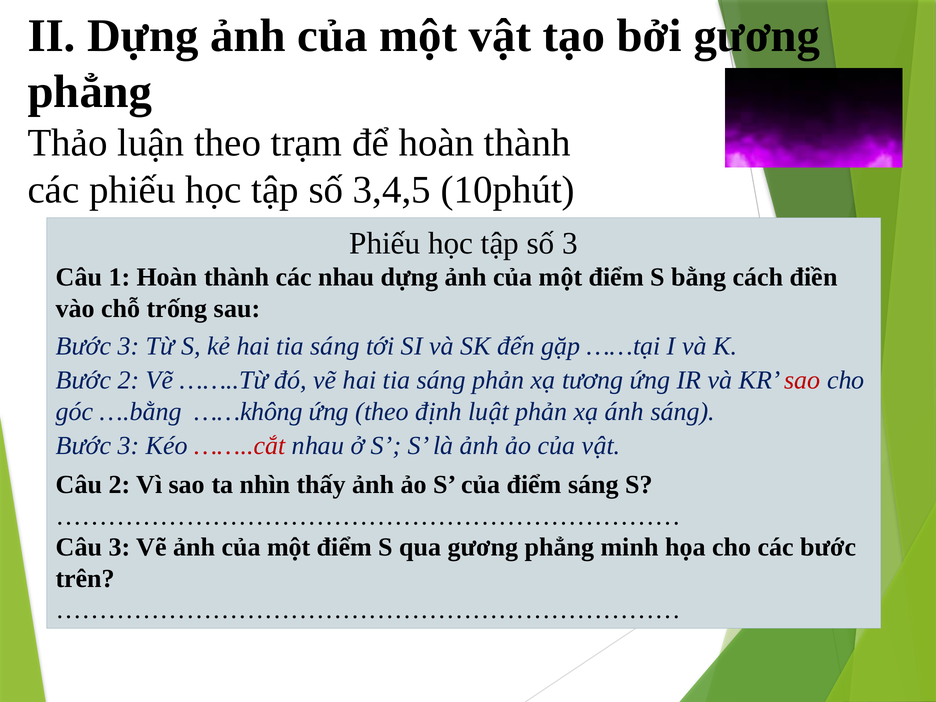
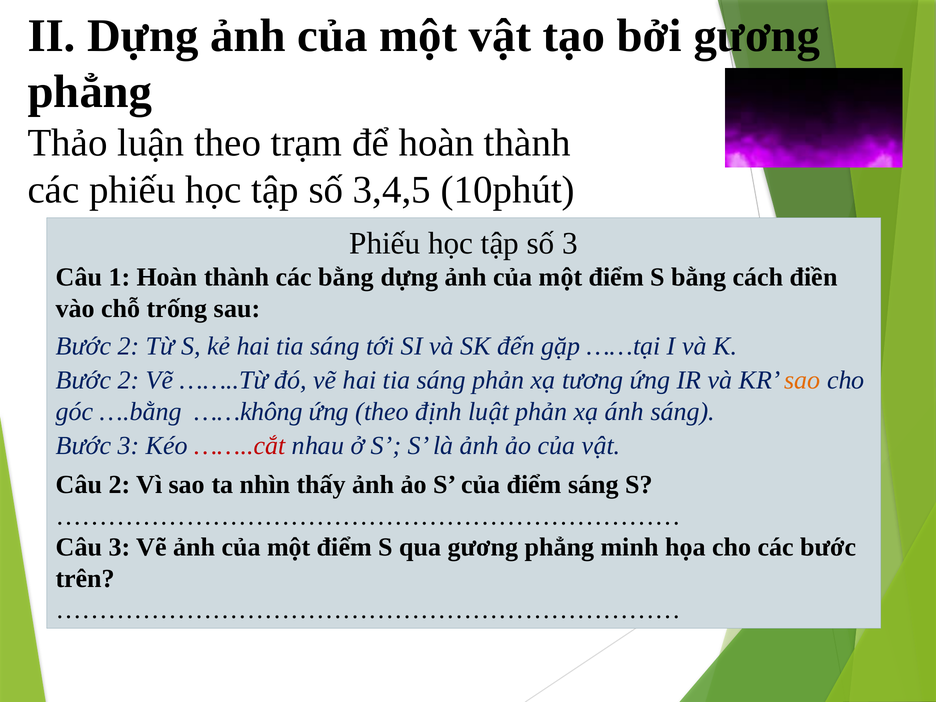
các nhau: nhau -> bằng (346, 277)
3: 3 -> 2 (129, 346)
sao colour: red -> orange (802, 380)
